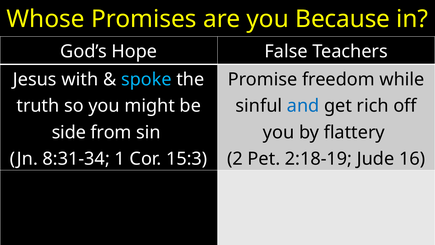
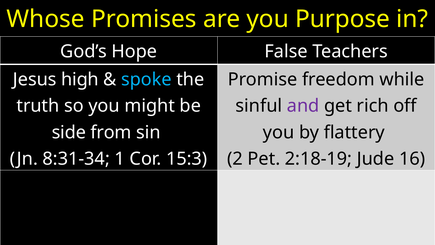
Because: Because -> Purpose (343, 19)
with: with -> high (80, 79)
and colour: blue -> purple (303, 106)
